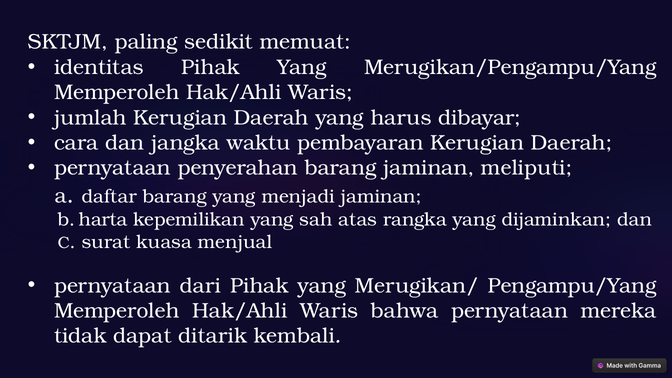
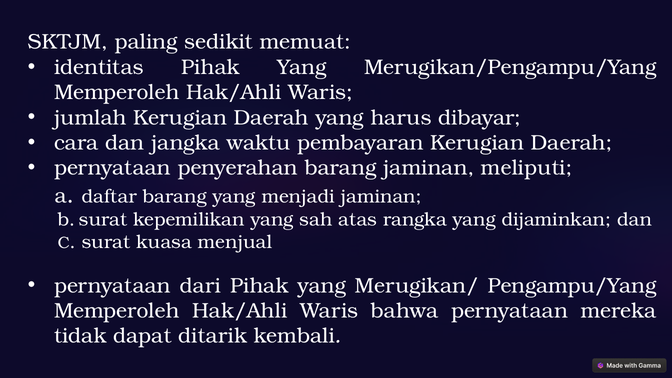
b harta: harta -> surat (103, 220)
